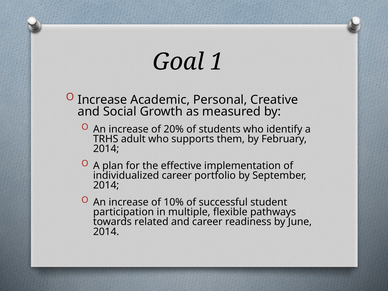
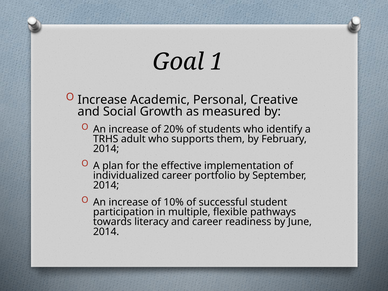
related: related -> literacy (151, 222)
